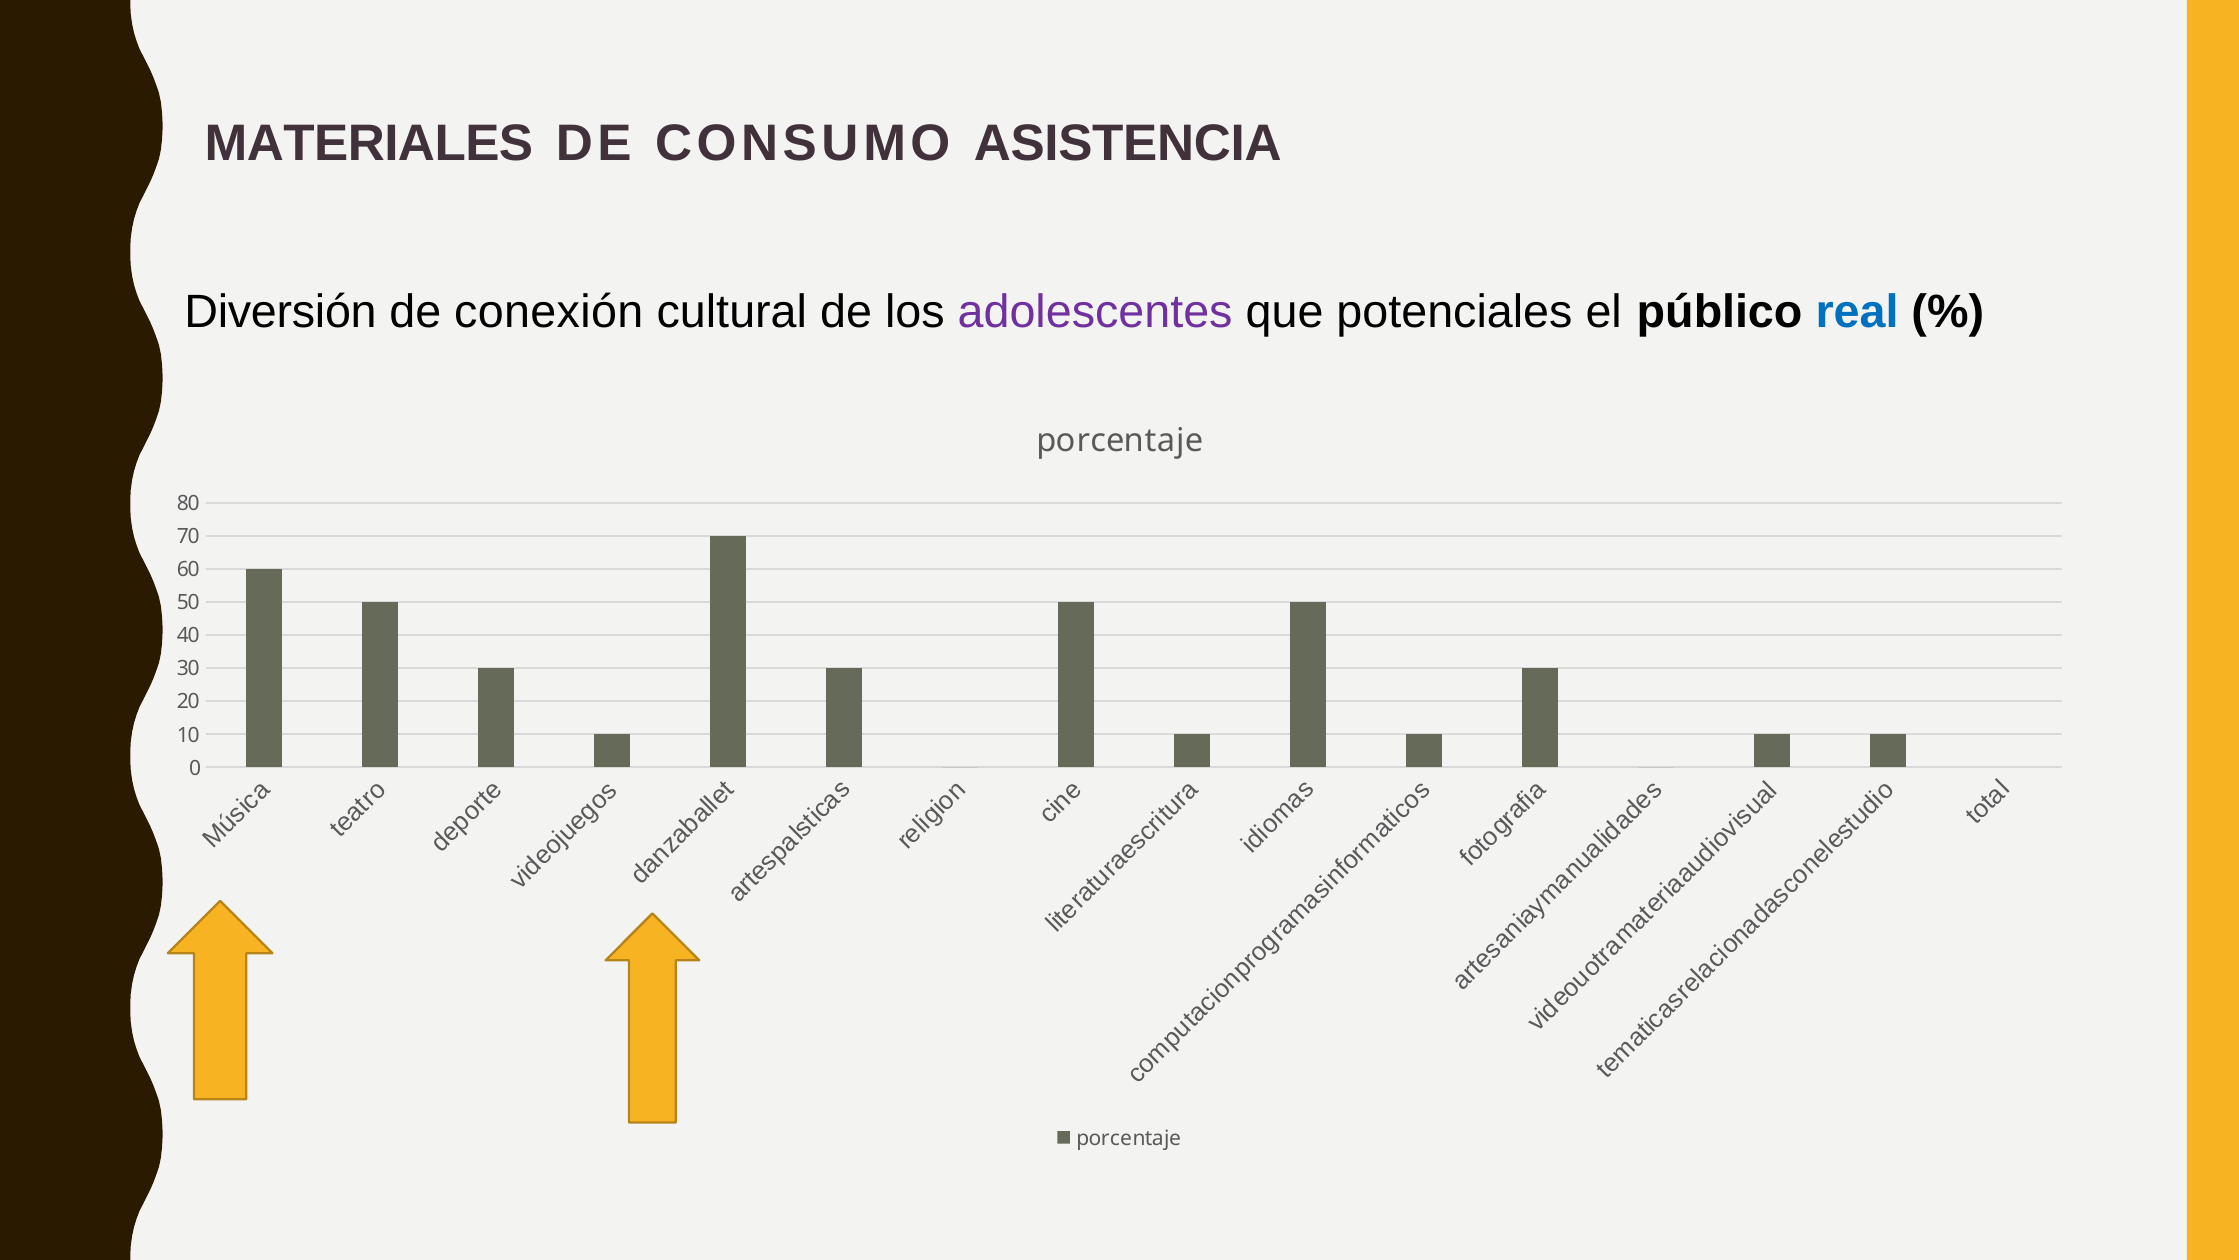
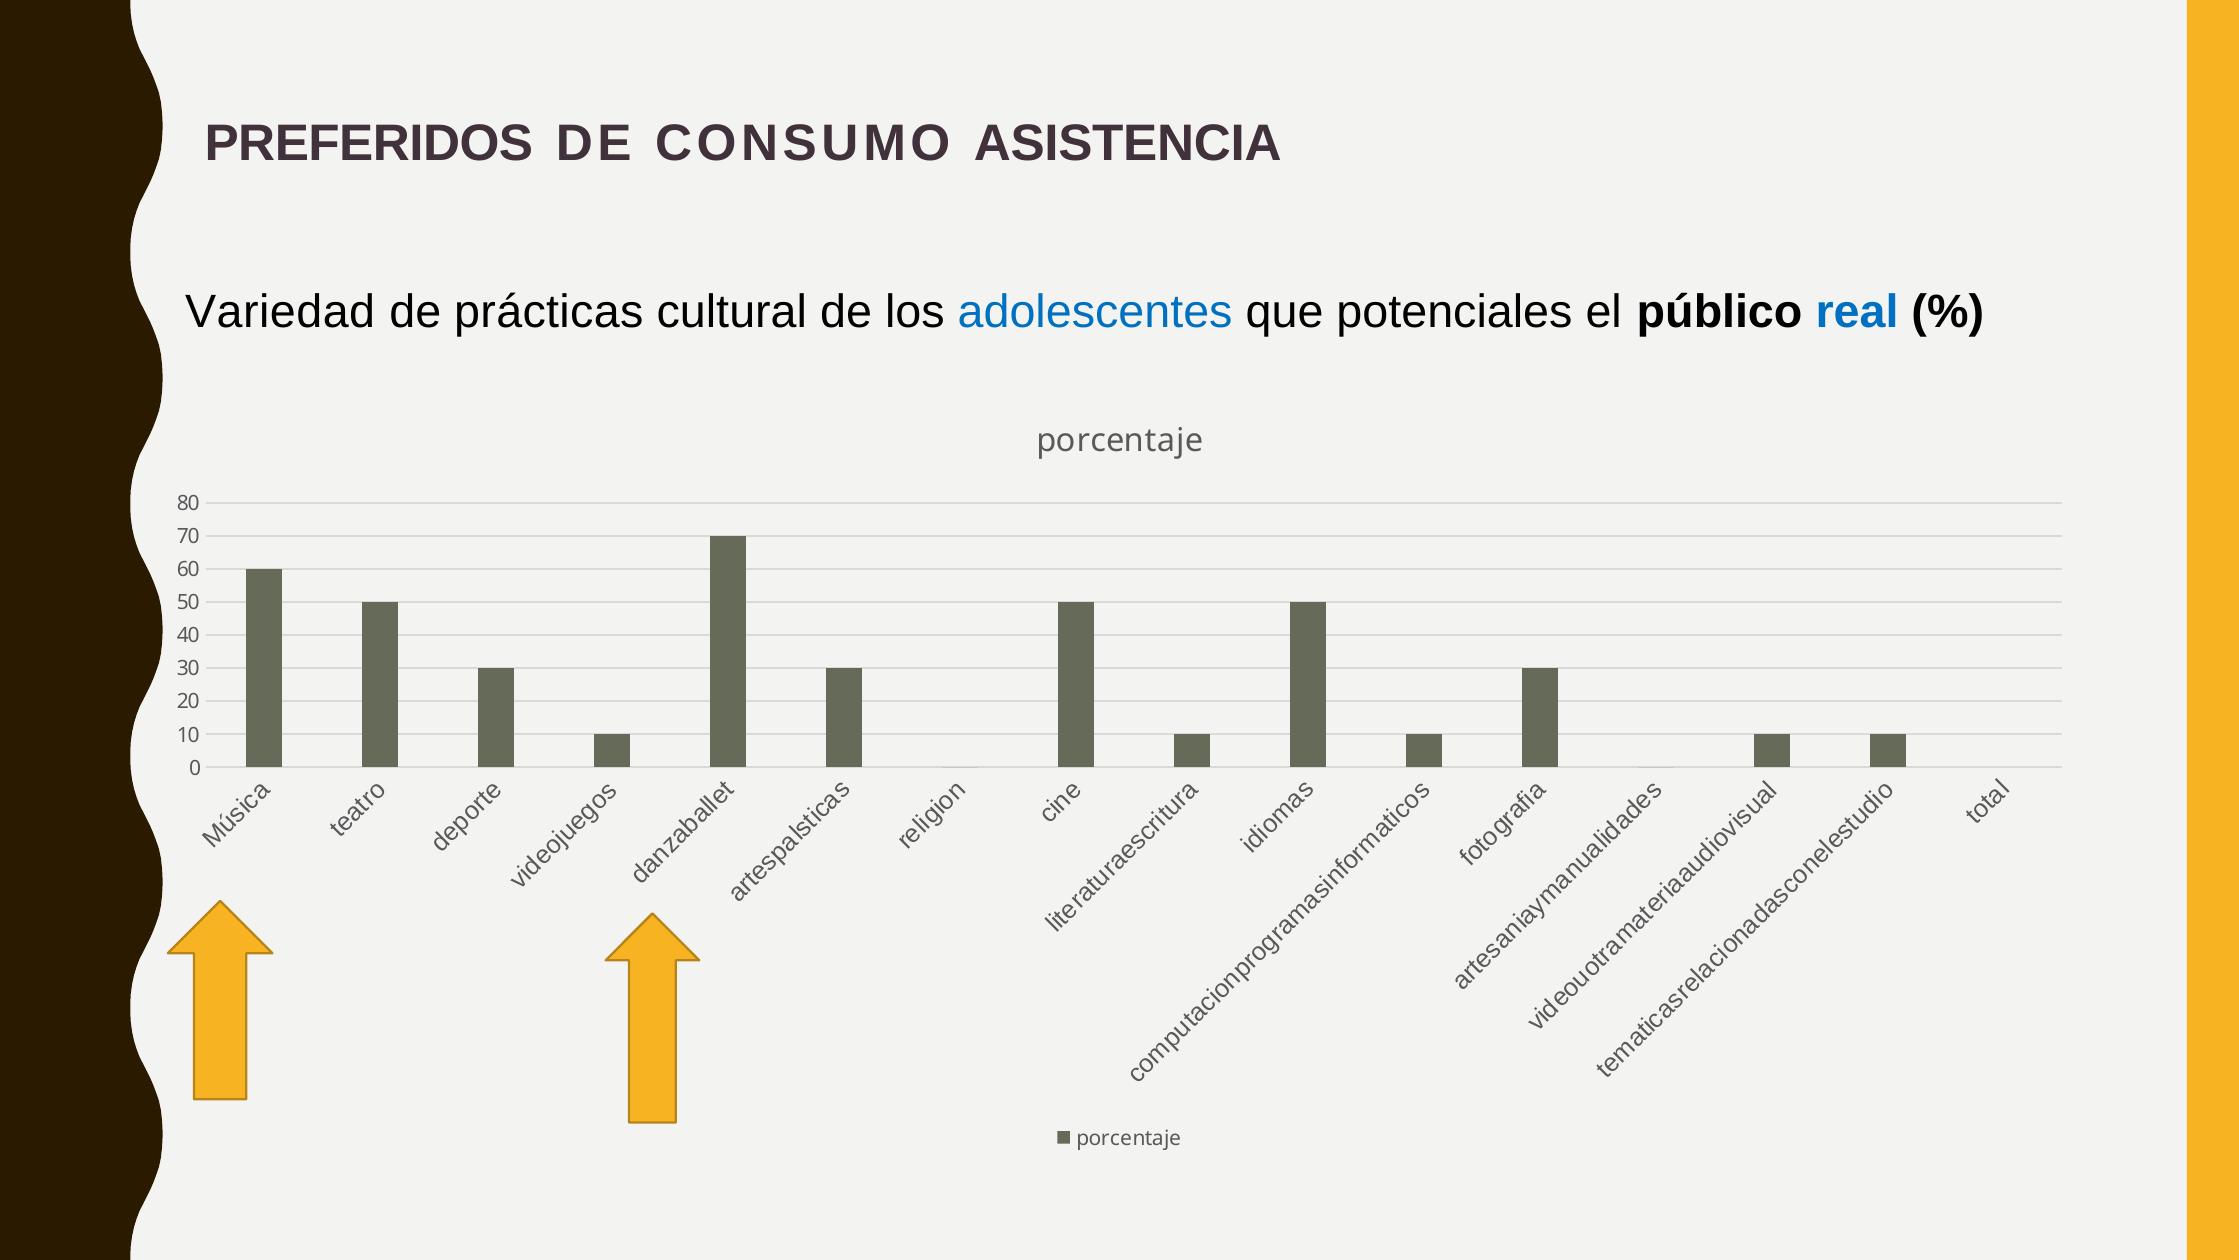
MATERIALES: MATERIALES -> PREFERIDOS (369, 143)
Diversión: Diversión -> Variedad (280, 312)
conexión: conexión -> prácticas (549, 312)
adolescentes colour: purple -> blue (1095, 312)
